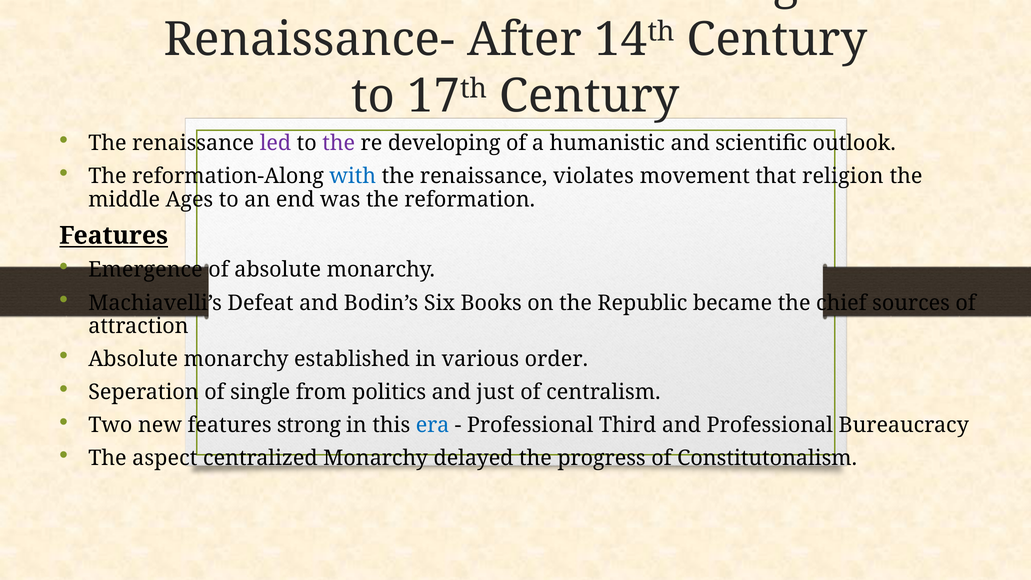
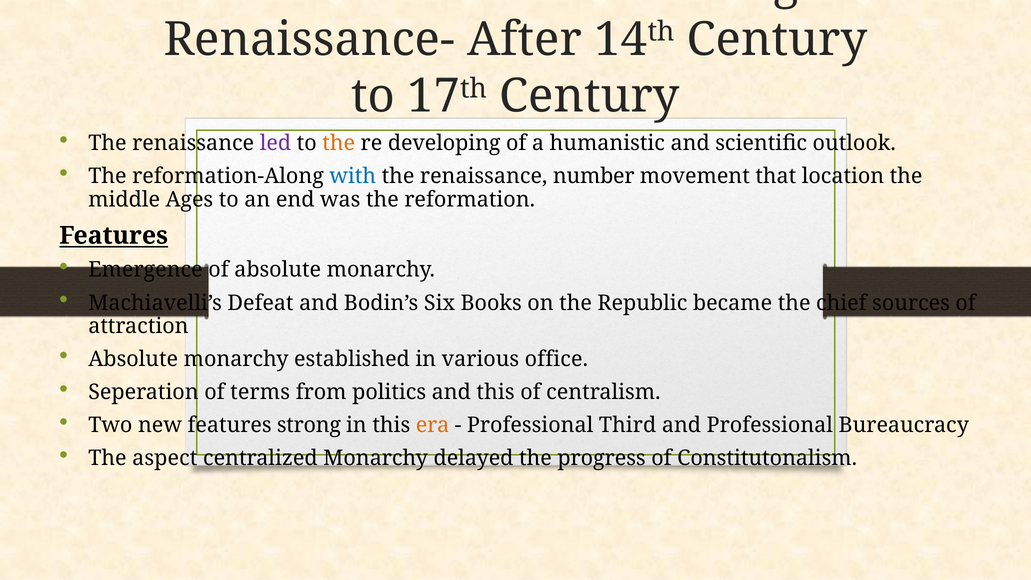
the colour: purple -> orange (339, 143)
violates: violates -> number (594, 176)
religion: religion -> location (843, 176)
order: order -> office (556, 359)
single: single -> terms (260, 392)
and just: just -> this (496, 392)
era colour: blue -> orange (433, 425)
